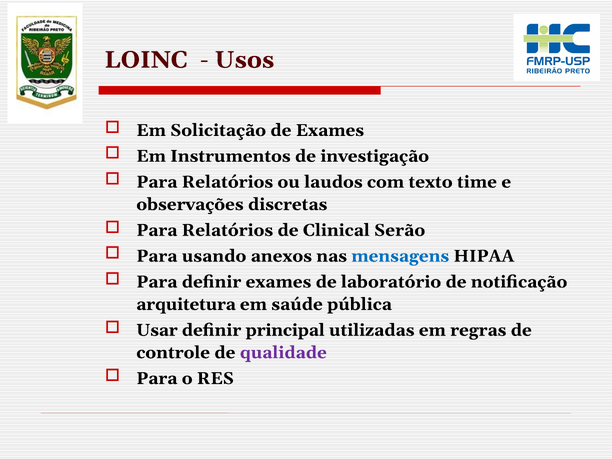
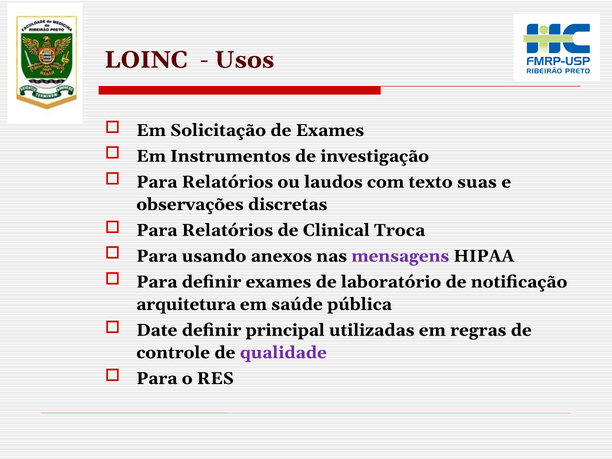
time: time -> suas (477, 182)
Serão: Serão -> Troca (400, 230)
mensagens colour: blue -> purple (400, 256)
Usar: Usar -> Date (157, 330)
